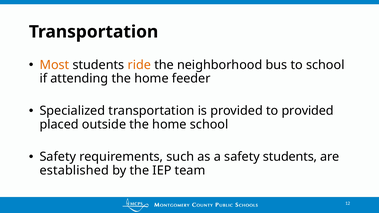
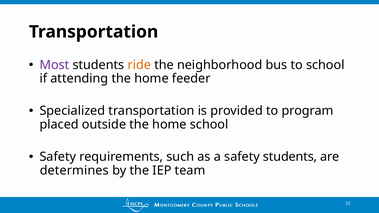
Most colour: orange -> purple (54, 65)
to provided: provided -> program (308, 111)
established: established -> determines (74, 171)
